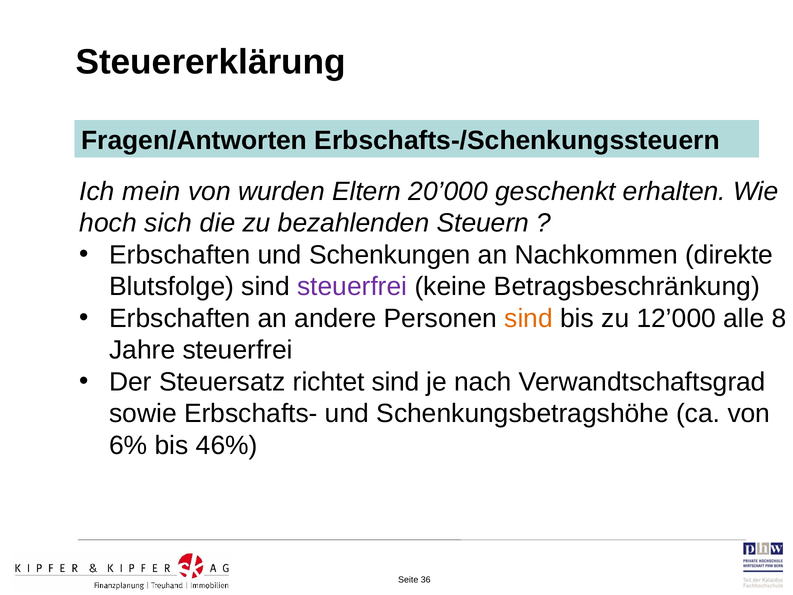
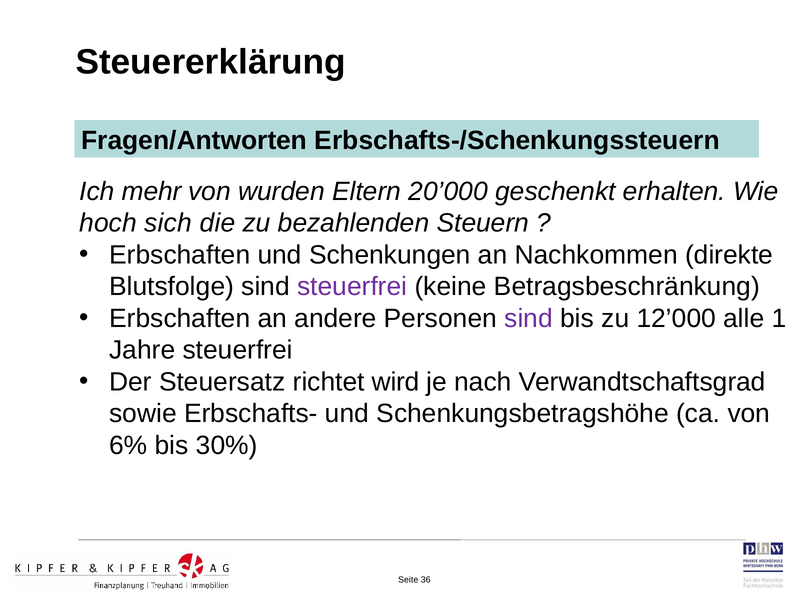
mein: mein -> mehr (152, 191)
sind colour: orange -> purple (529, 318)
8: 8 -> 1 (779, 318)
richtet sind: sind -> wird (396, 382)
46%: 46% -> 30% (227, 445)
